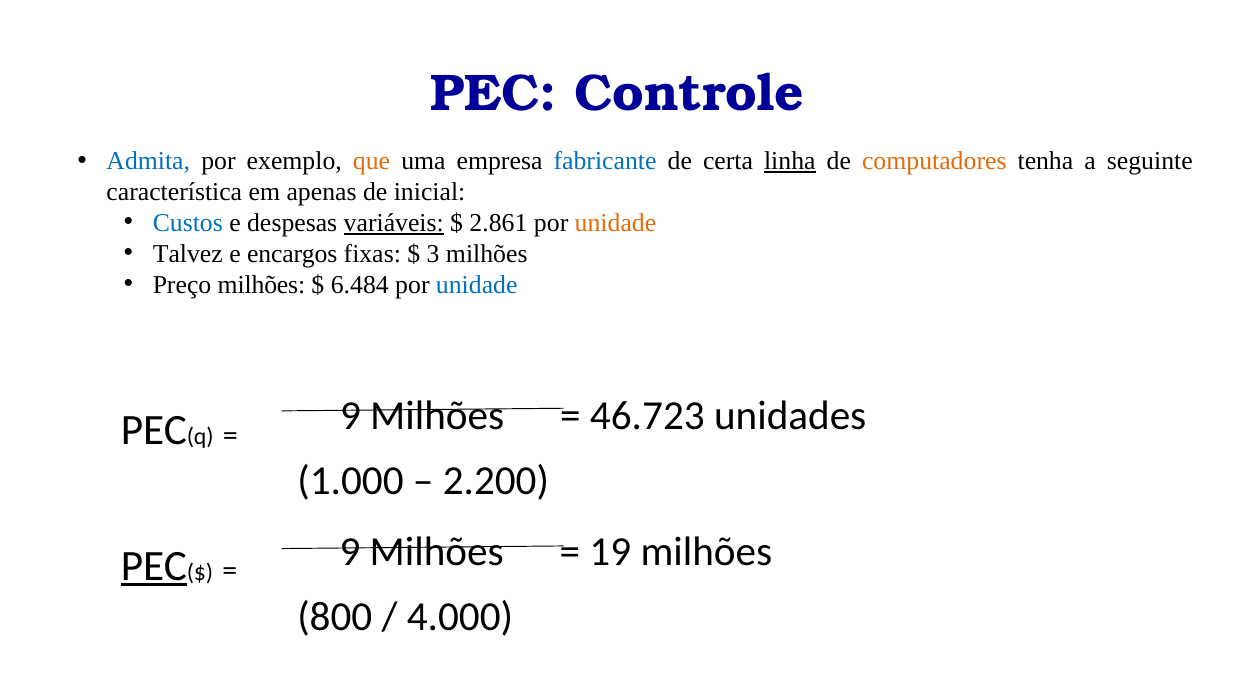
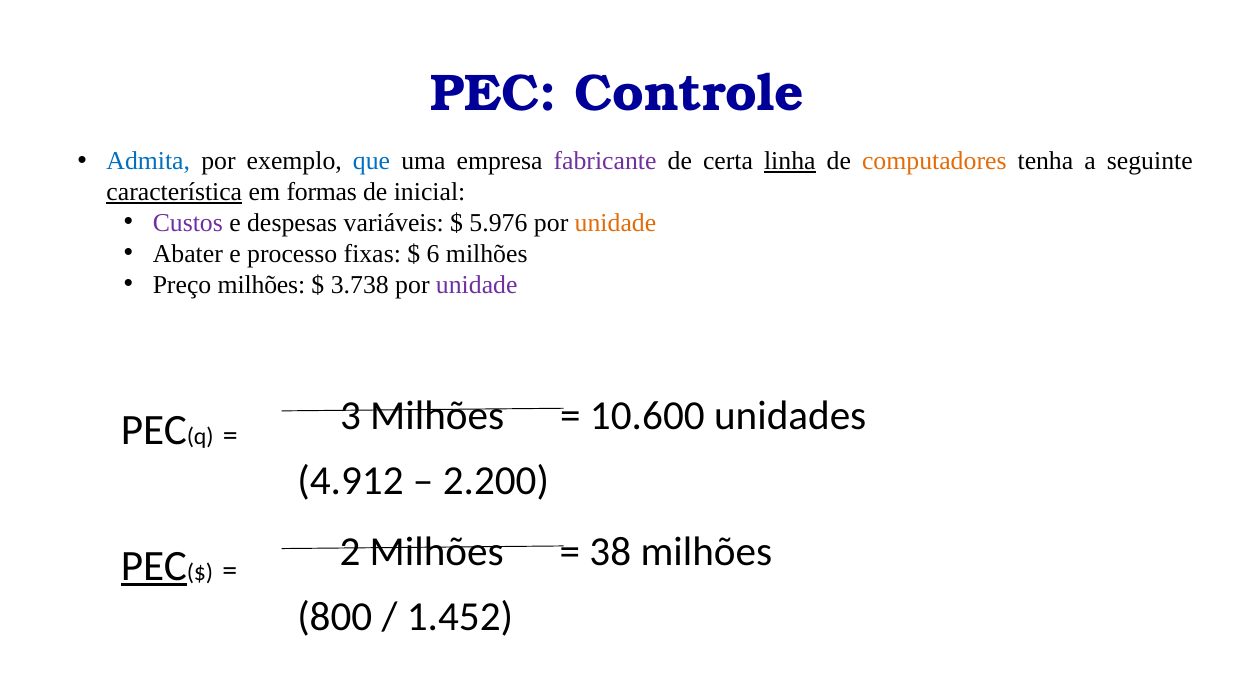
que colour: orange -> blue (372, 161)
fabricante colour: blue -> purple (605, 161)
característica underline: none -> present (174, 192)
apenas: apenas -> formas (322, 192)
Custos colour: blue -> purple (188, 223)
variáveis underline: present -> none (394, 223)
2.861: 2.861 -> 5.976 (498, 223)
Talvez: Talvez -> Abater (188, 254)
encargos: encargos -> processo (292, 254)
3: 3 -> 6 (433, 254)
6.484: 6.484 -> 3.738 (360, 285)
unidade colour: blue -> purple (477, 285)
9: 9 -> 3 (350, 416)
46.723: 46.723 -> 10.600 (647, 416)
1.000: 1.000 -> 4.912 (350, 481)
9: 9 -> 2 (350, 552)
19: 19 -> 38 (610, 552)
4.000: 4.000 -> 1.452 (460, 616)
